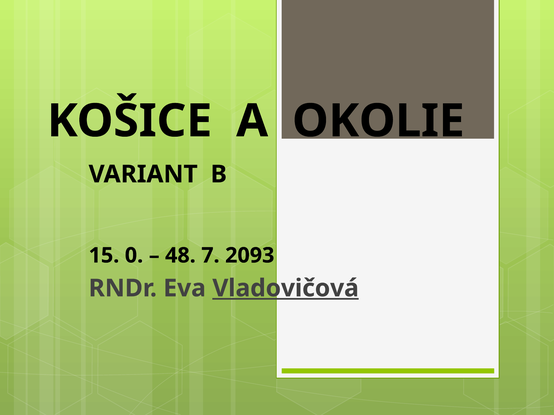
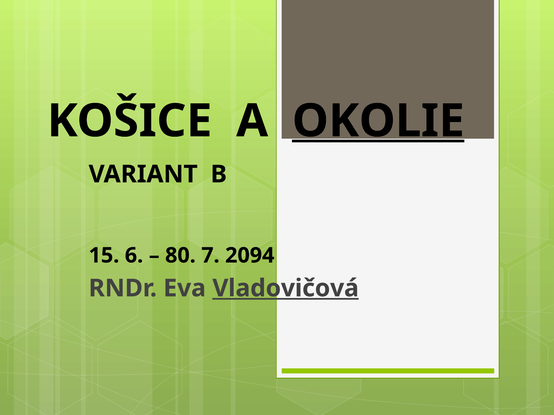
OKOLIE underline: none -> present (378, 121)
0: 0 -> 6 (134, 256)
48: 48 -> 80 (180, 256)
2093: 2093 -> 2094 (250, 256)
